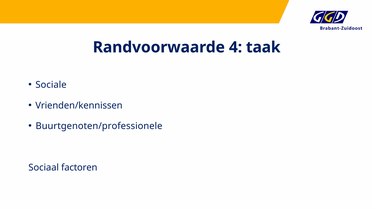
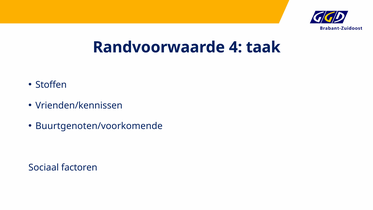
Sociale: Sociale -> Stoffen (51, 85)
Buurtgenoten/professionele: Buurtgenoten/professionele -> Buurtgenoten/voorkomende (99, 126)
